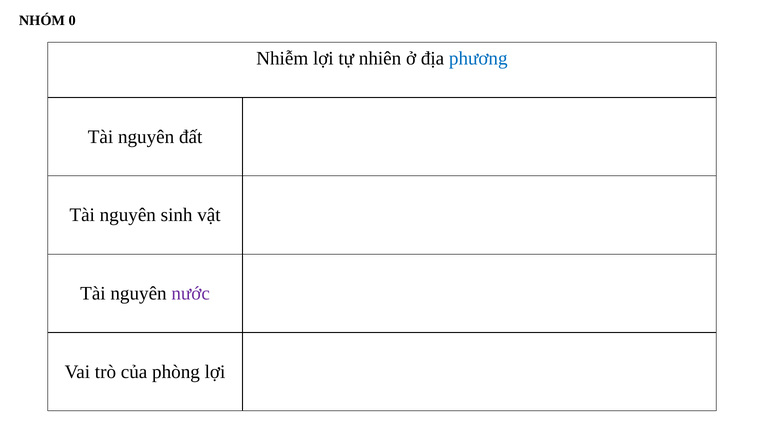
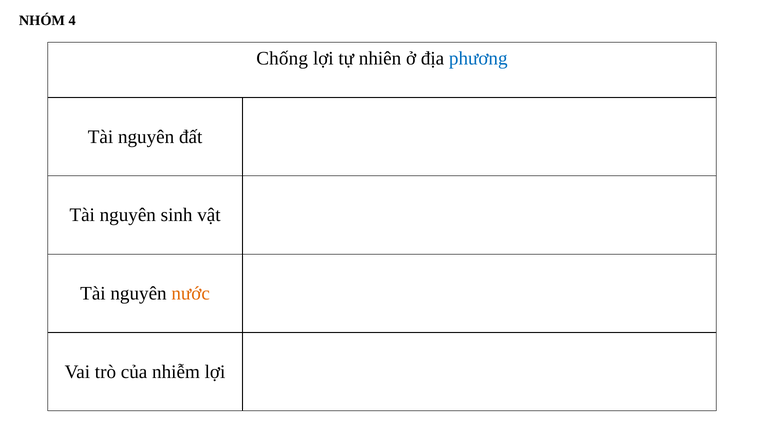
0: 0 -> 4 (72, 21)
Nhiễm: Nhiễm -> Chống (282, 58)
nước colour: purple -> orange (191, 293)
phòng: phòng -> nhiễm (176, 372)
